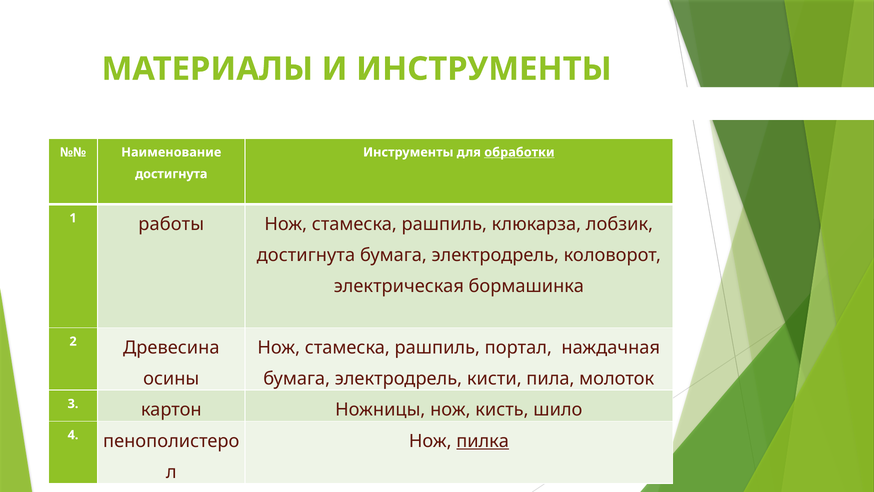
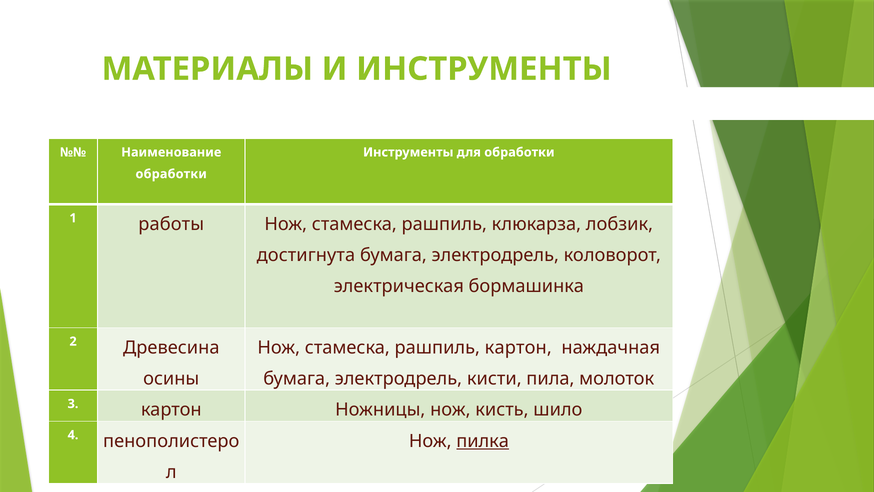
обработки underline: present -> none (519, 152)
достигнута: достигнута -> обработки (171, 174)
рашпиль портал: портал -> картон (518, 347)
